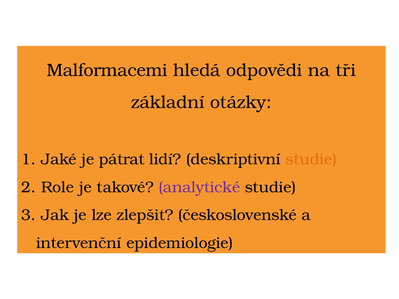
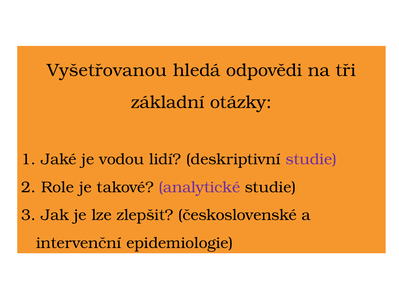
Malformacemi: Malformacemi -> Vyšetřovanou (107, 70)
pátrat: pátrat -> vodou (122, 159)
studie colour: orange -> purple (311, 159)
